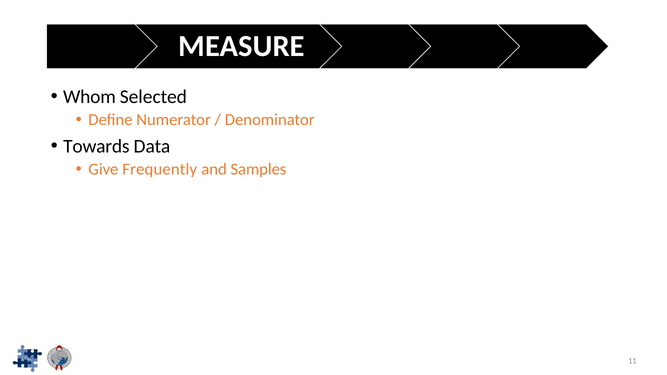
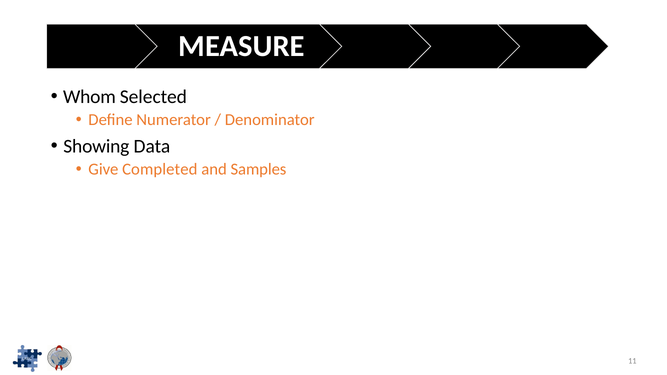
Towards: Towards -> Showing (96, 146)
Frequently: Frequently -> Completed (160, 169)
